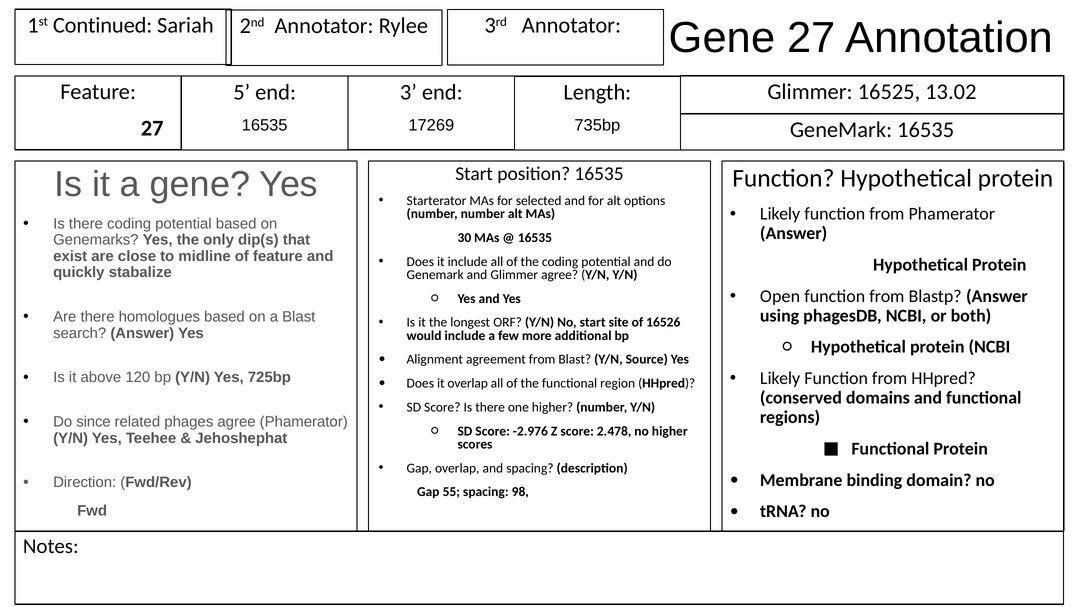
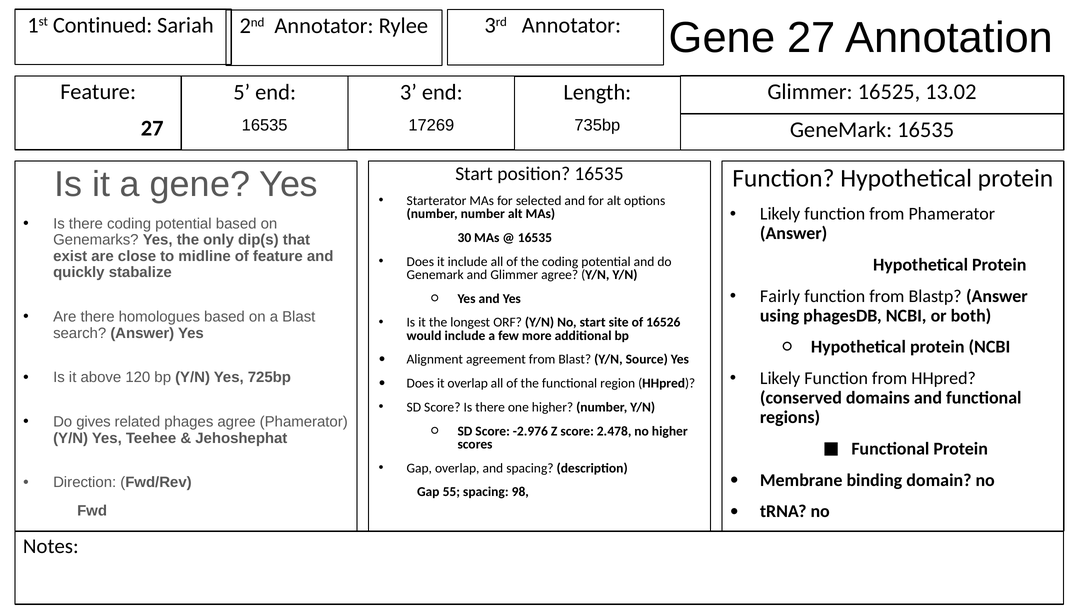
Open: Open -> Fairly (780, 296)
since: since -> gives (93, 422)
